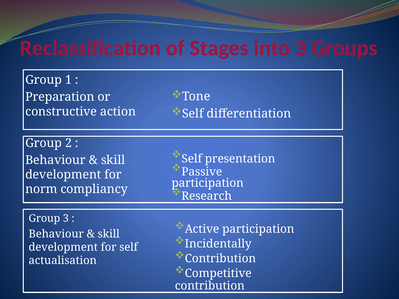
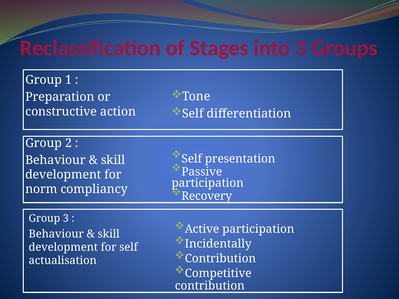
Research: Research -> Recovery (207, 196)
